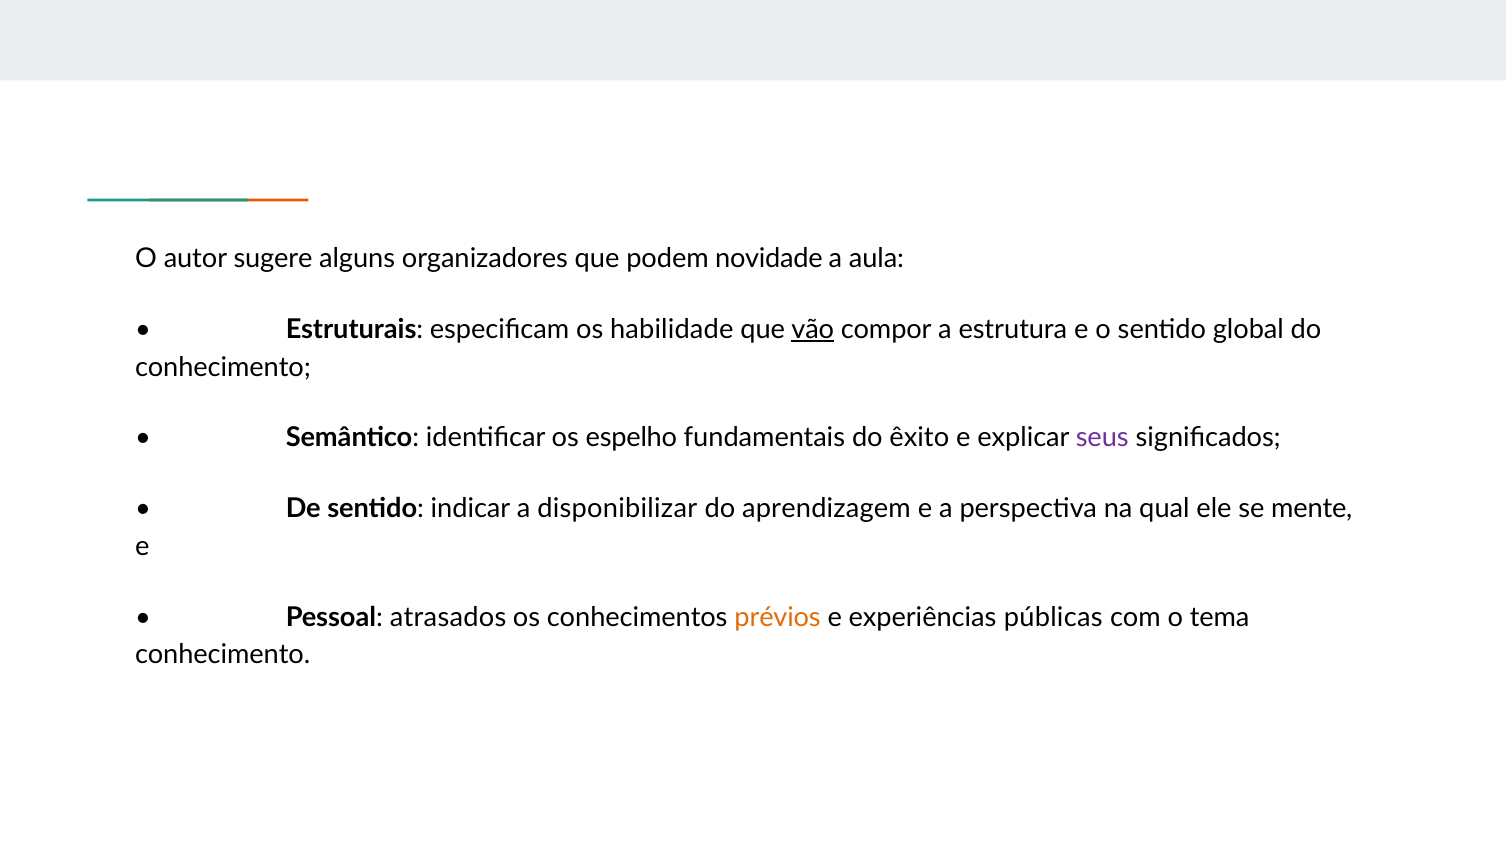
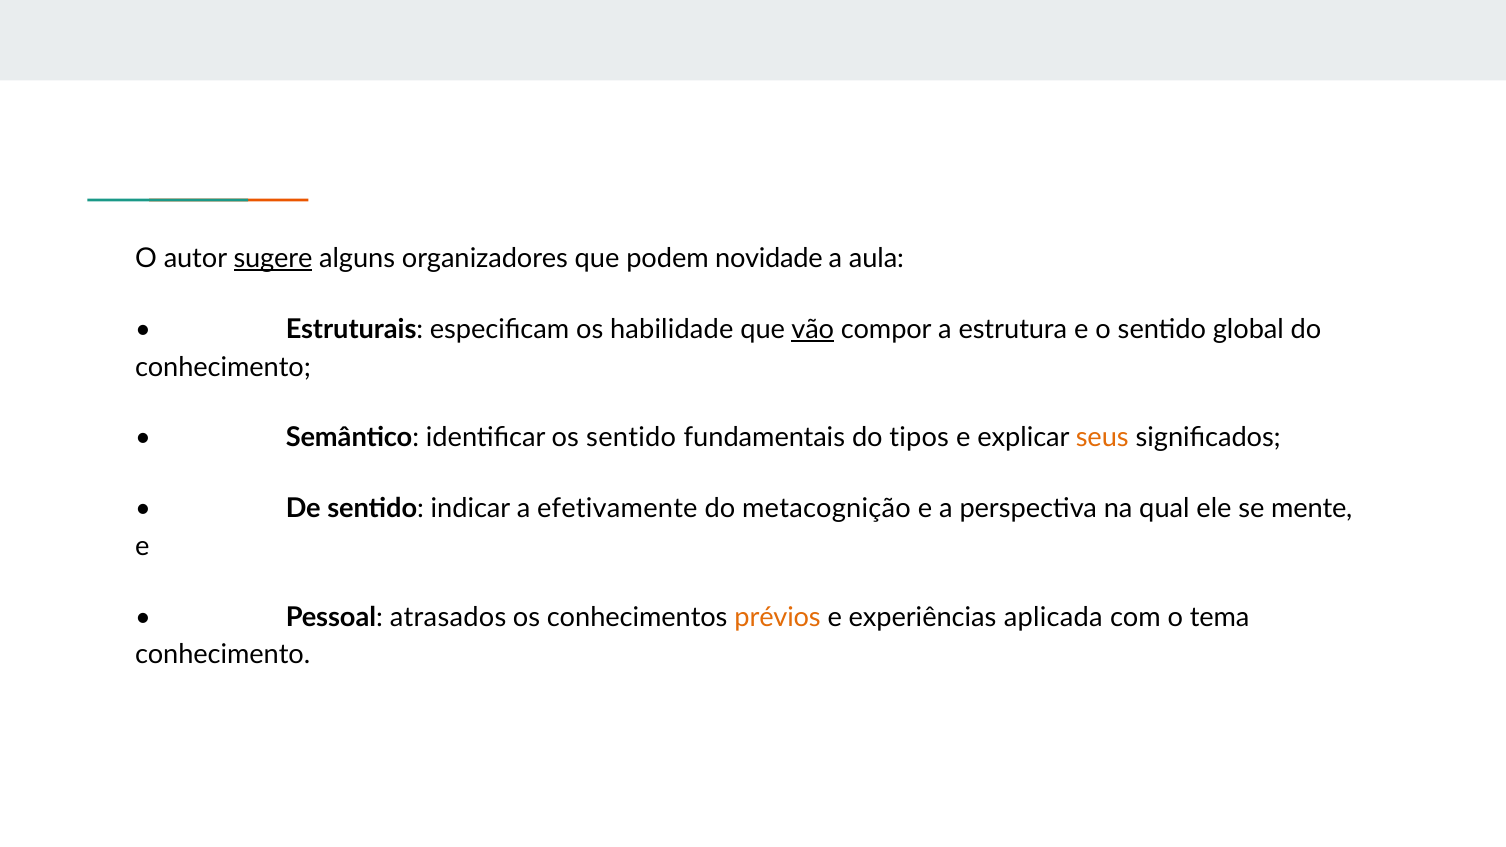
sugere underline: none -> present (273, 259)
os espelho: espelho -> sentido (631, 438)
êxito: êxito -> tipos (919, 438)
seus colour: purple -> orange (1102, 438)
disponibilizar: disponibilizar -> efetivamente (617, 509)
aprendizagem: aprendizagem -> metacognição (826, 509)
públicas: públicas -> aplicada (1053, 618)
